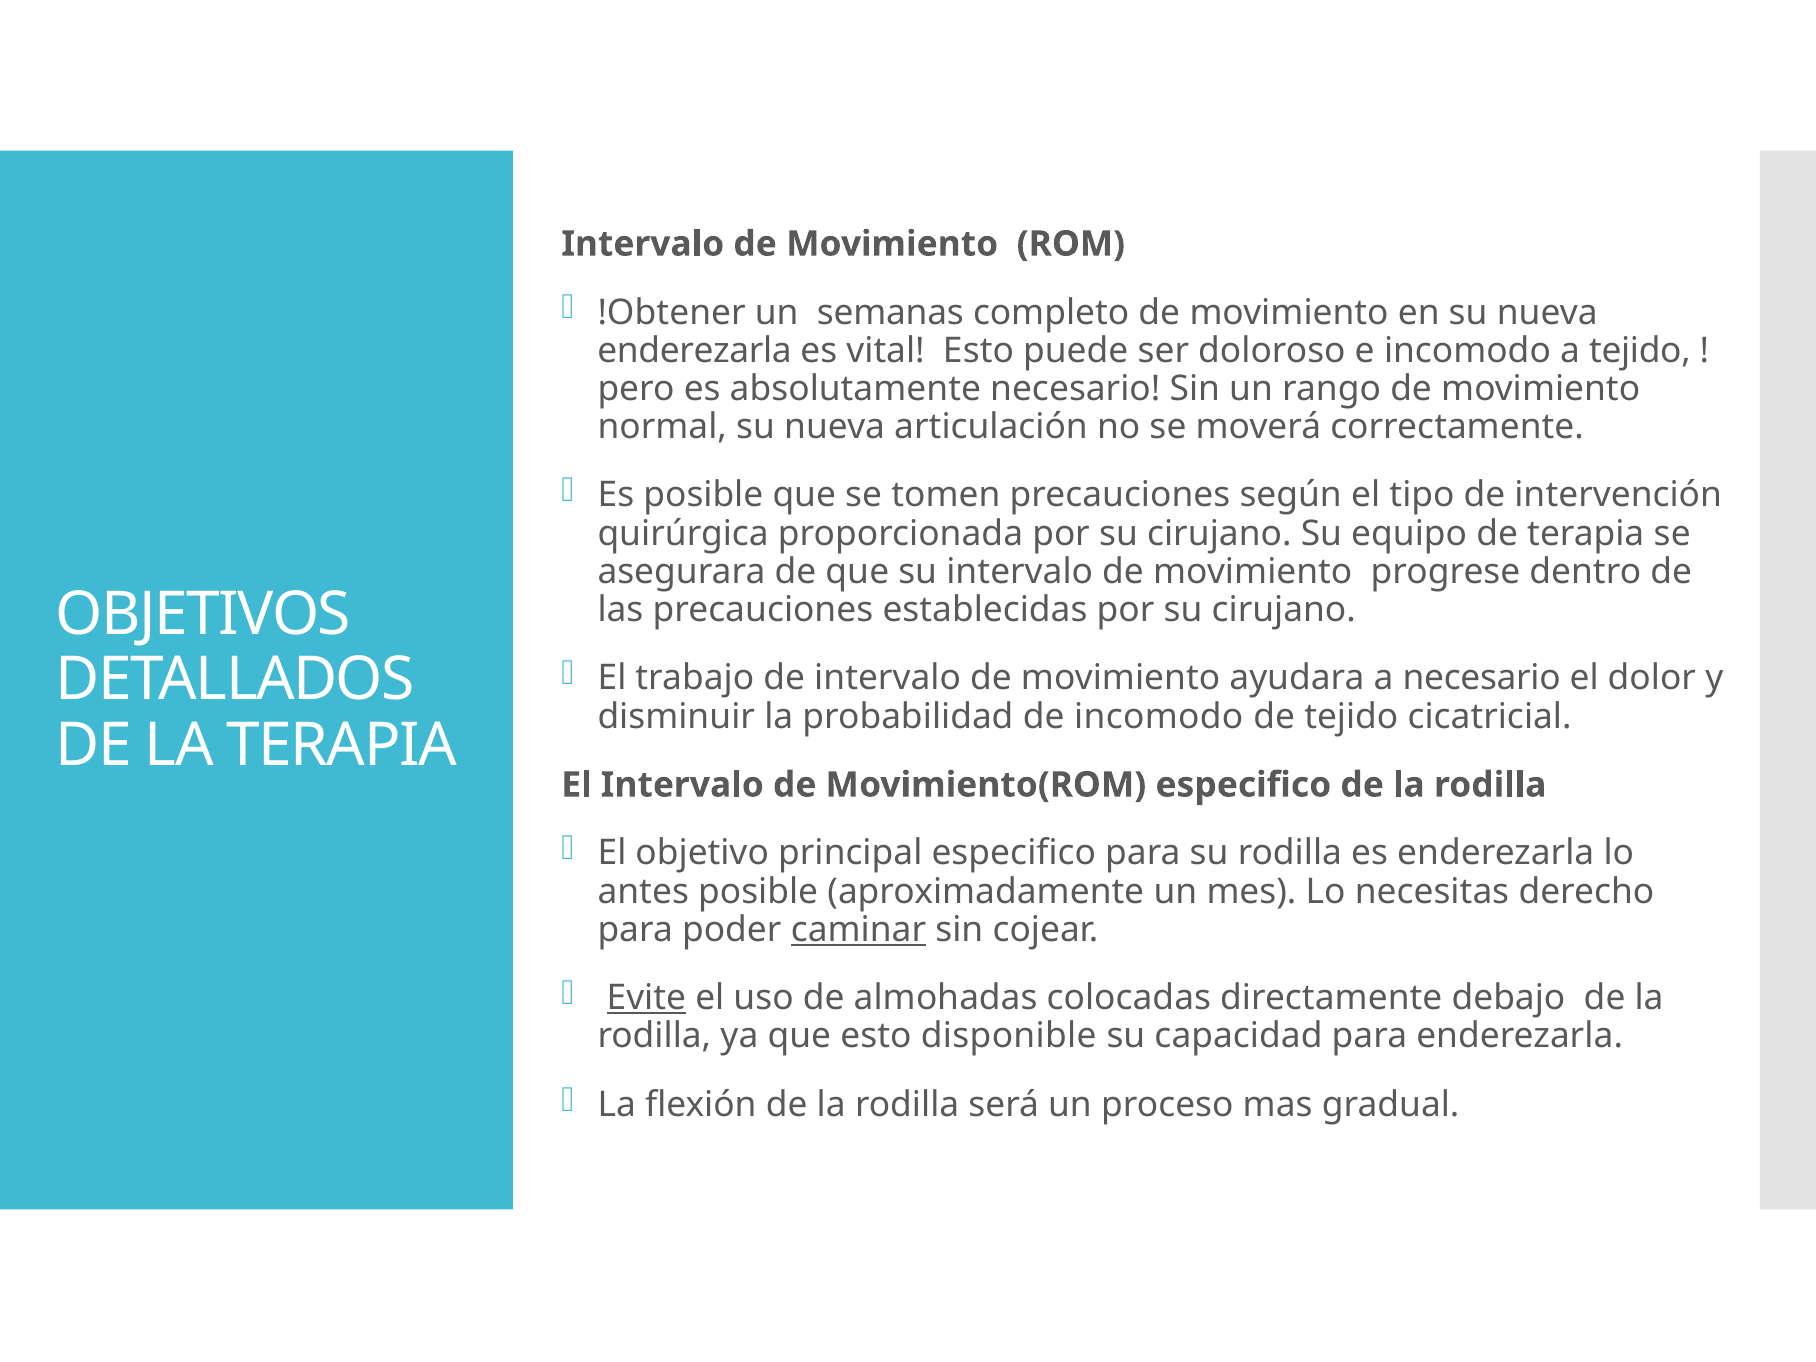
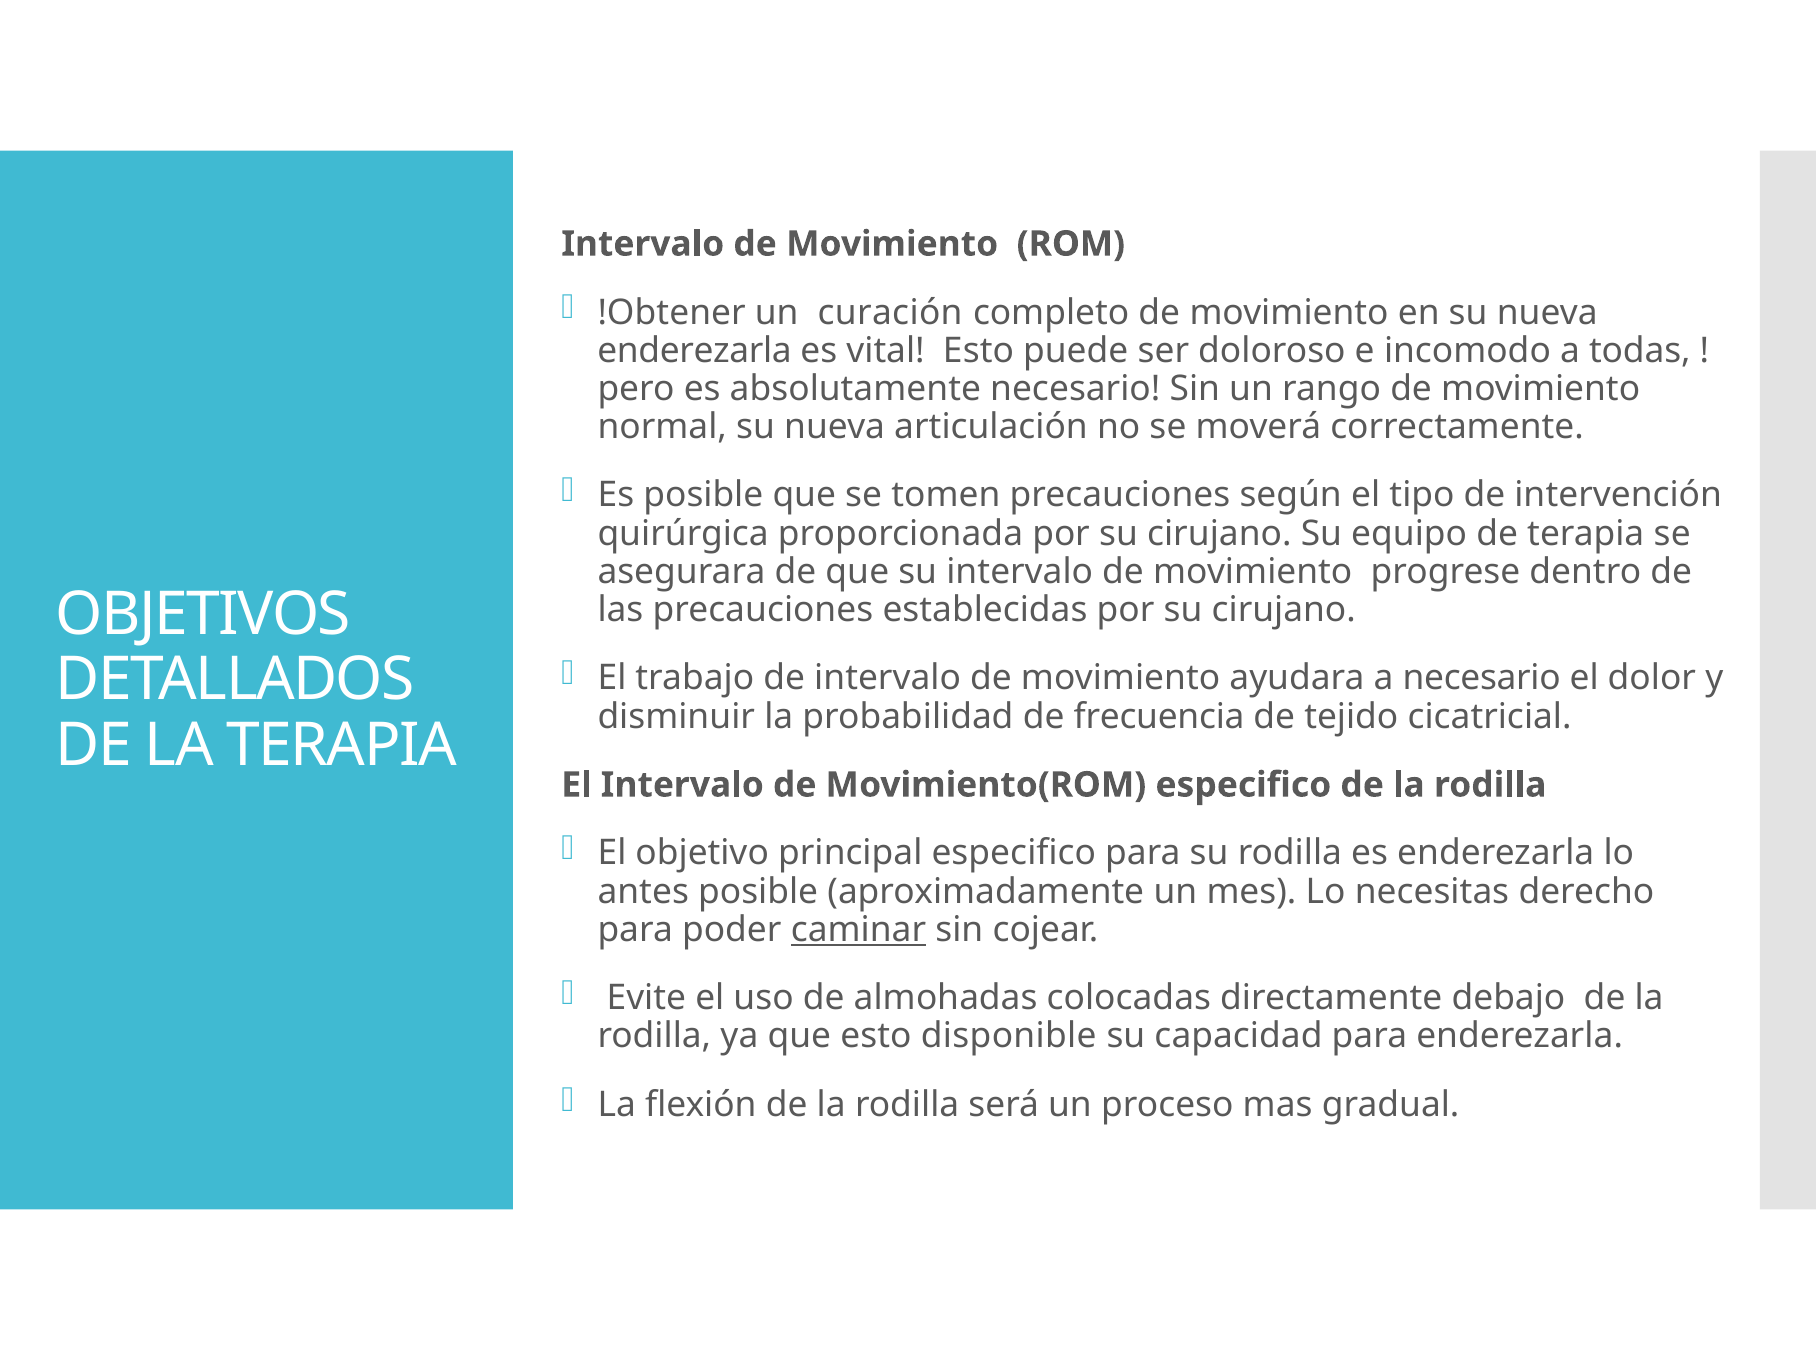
semanas: semanas -> curación (890, 312)
a tejido: tejido -> todas (1640, 351)
de incomodo: incomodo -> frecuencia (1159, 716)
Evite underline: present -> none (646, 998)
